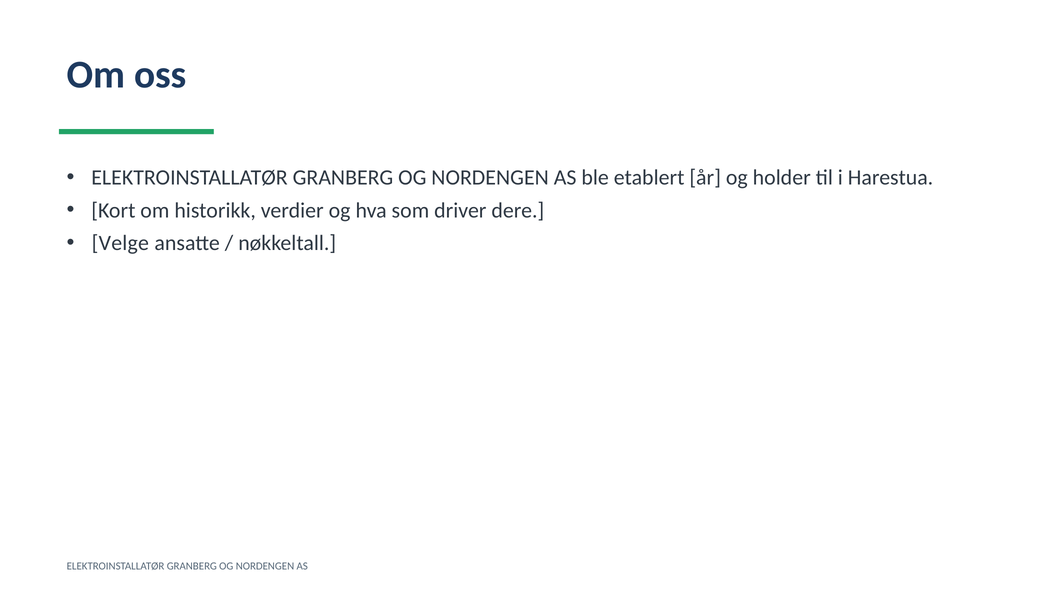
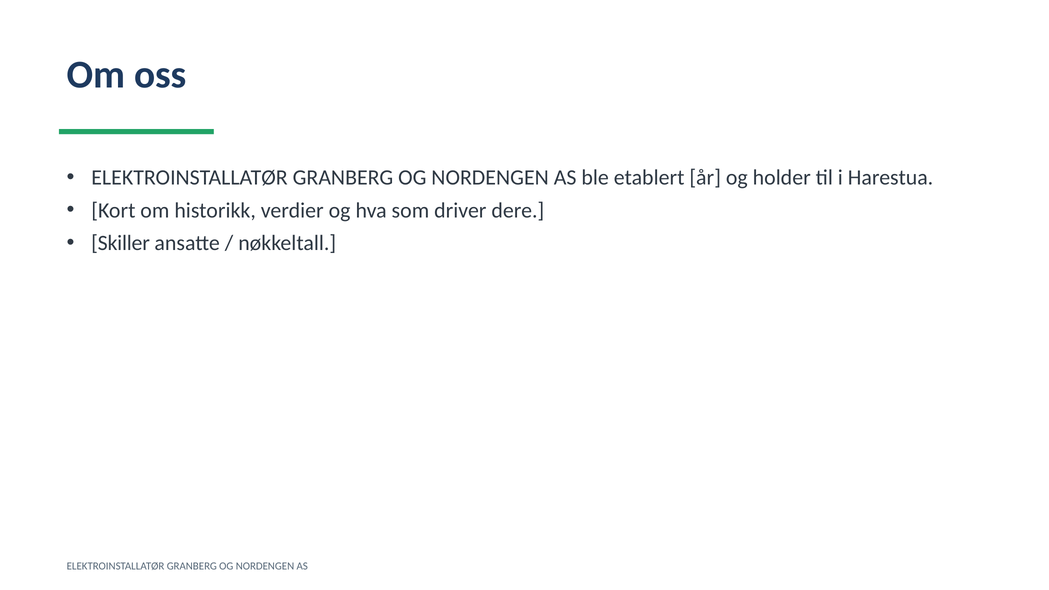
Velge: Velge -> Skiller (121, 243)
